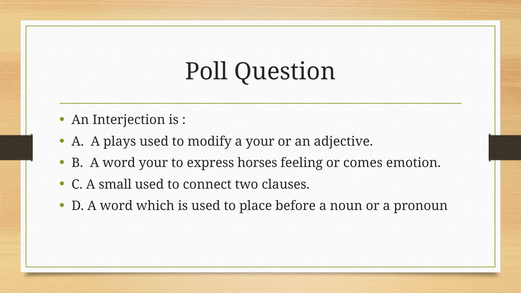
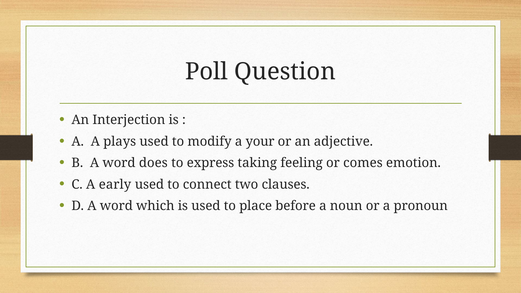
word your: your -> does (153, 163)
horses: horses -> taking (257, 163)
small: small -> early (115, 184)
